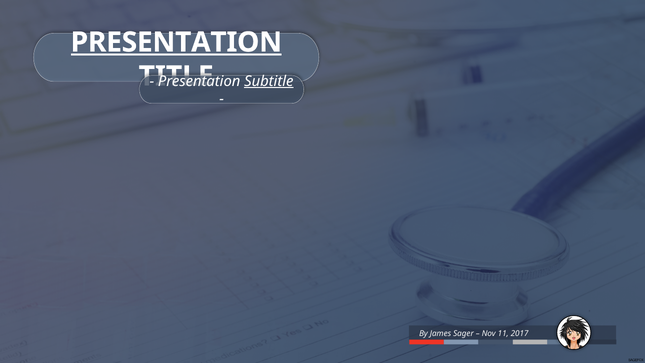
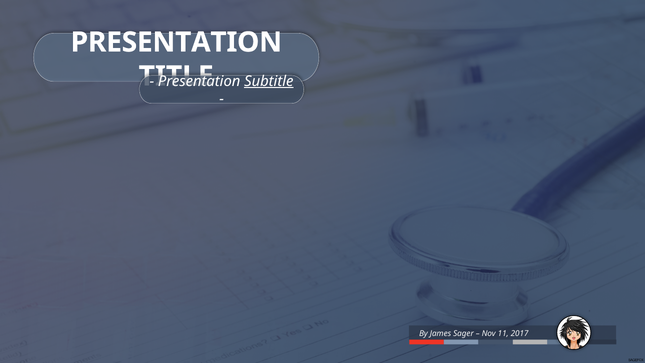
PRESENTATION underline: present -> none (176, 42)
